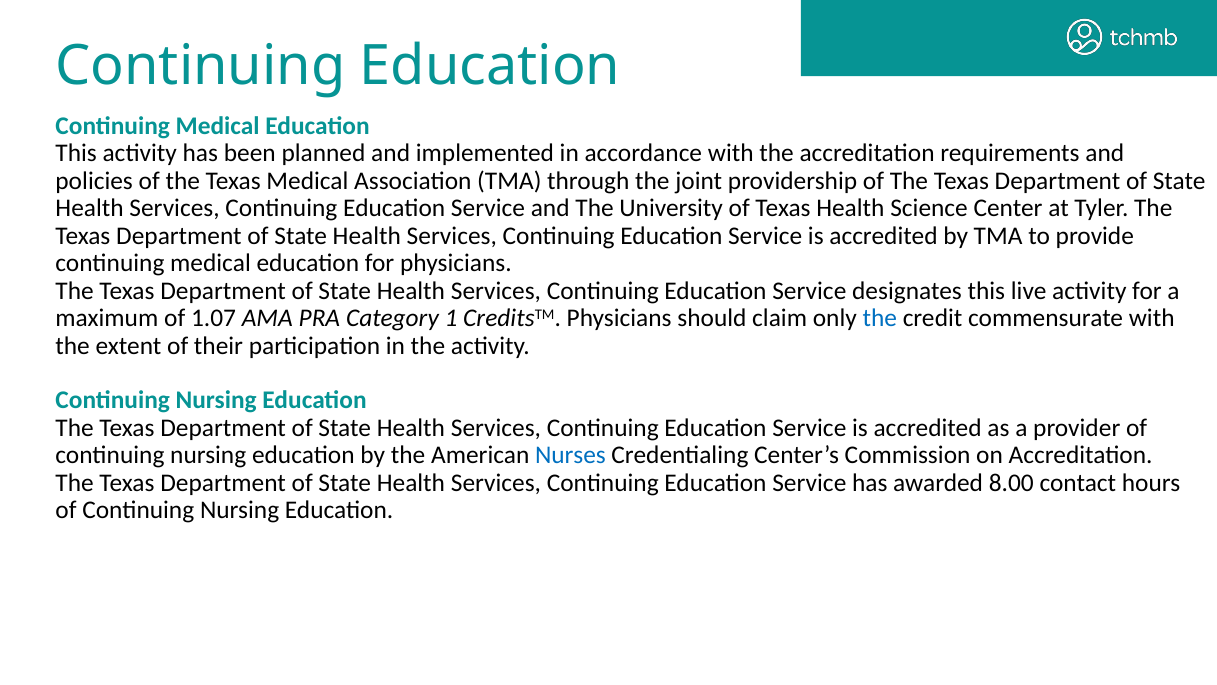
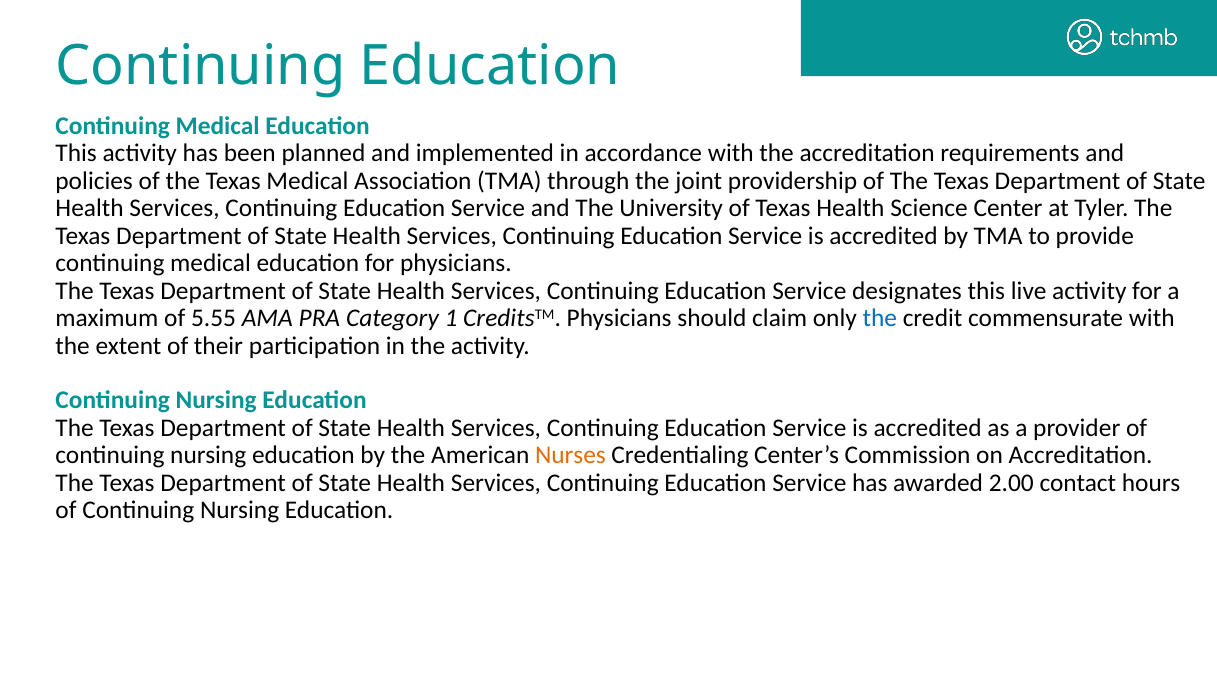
1.07: 1.07 -> 5.55 (214, 318)
Nurses colour: blue -> orange (570, 455)
8.00: 8.00 -> 2.00 (1011, 482)
